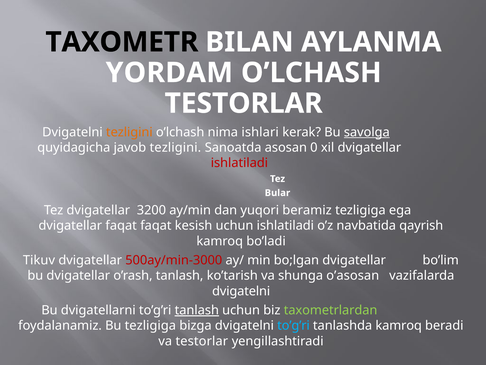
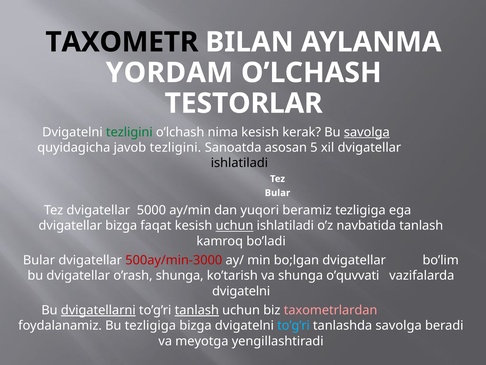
tezligini colour: orange -> green (129, 132)
nima ishlari: ishlari -> kesish (260, 132)
0: 0 -> 5 (314, 147)
ishlatiladi colour: red -> black (239, 163)
3200: 3200 -> 5000 (151, 210)
dvigatellar faqat: faqat -> bizga (121, 225)
uchun underline: none -> present (234, 225)
navbatida qayrish: qayrish -> tanlash (421, 225)
Tikuv: Tikuv -> Bular (39, 260)
o’rash tanlash: tanlash -> shunga (180, 275)
o’asosan: o’asosan -> o’quvvati (353, 275)
dvigatellarni underline: none -> present (98, 310)
taxometrlardan colour: light green -> pink (331, 310)
tanlashda kamroq: kamroq -> savolga (399, 325)
va testorlar: testorlar -> meyotga (202, 341)
